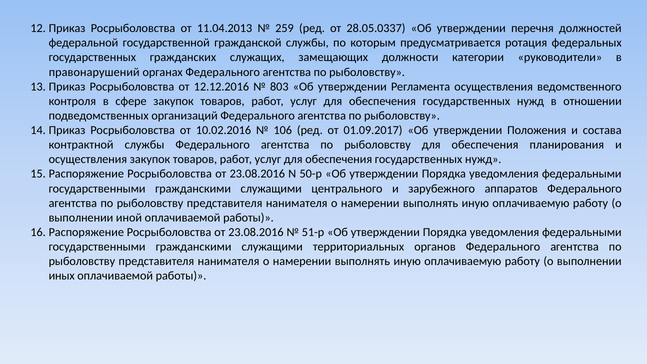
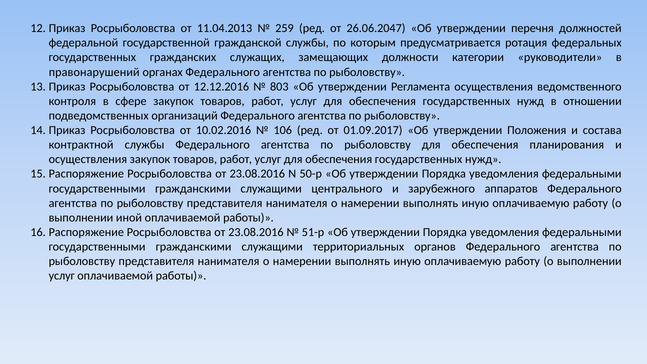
28.05.0337: 28.05.0337 -> 26.06.2047 (376, 28)
иных: иных -> услуг (62, 276)
